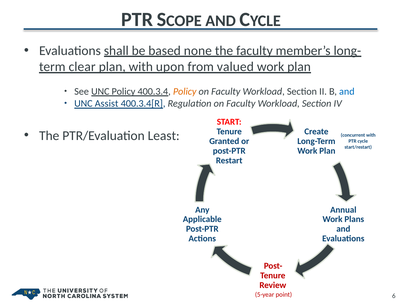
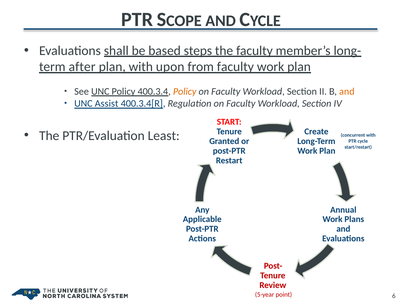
none: none -> steps (198, 51)
clear: clear -> after (82, 67)
from valued: valued -> faculty (235, 67)
and colour: blue -> orange (347, 91)
